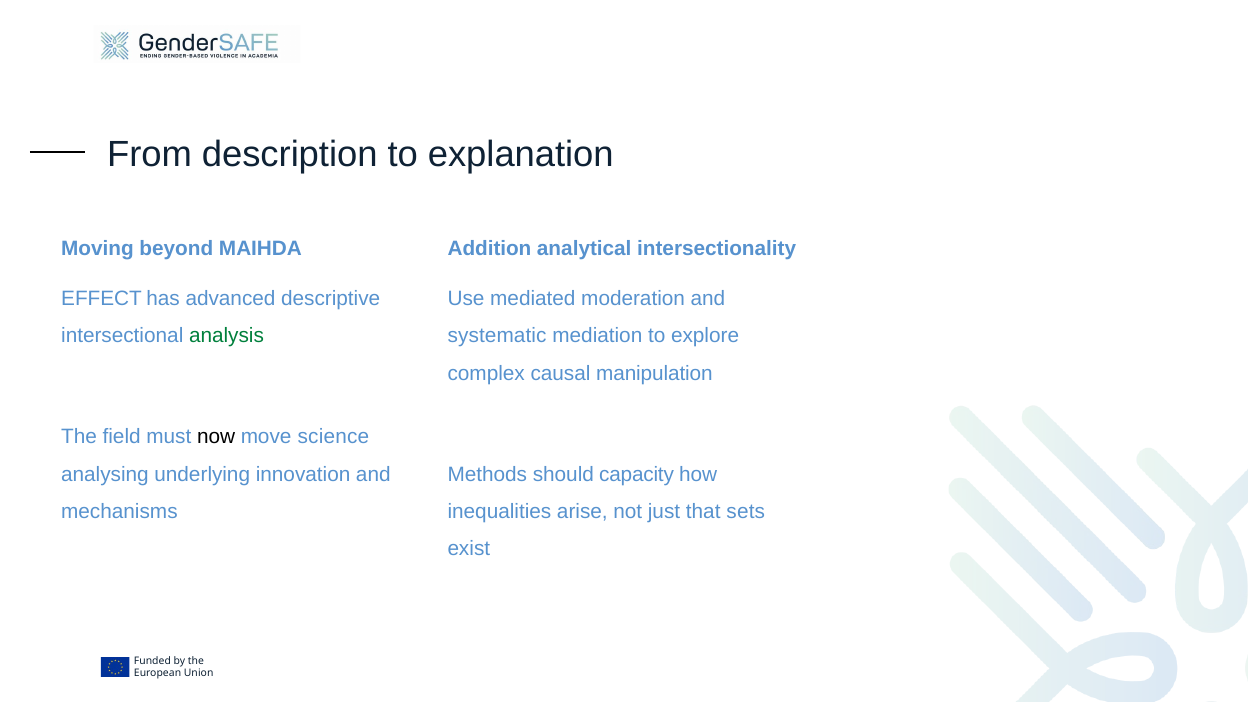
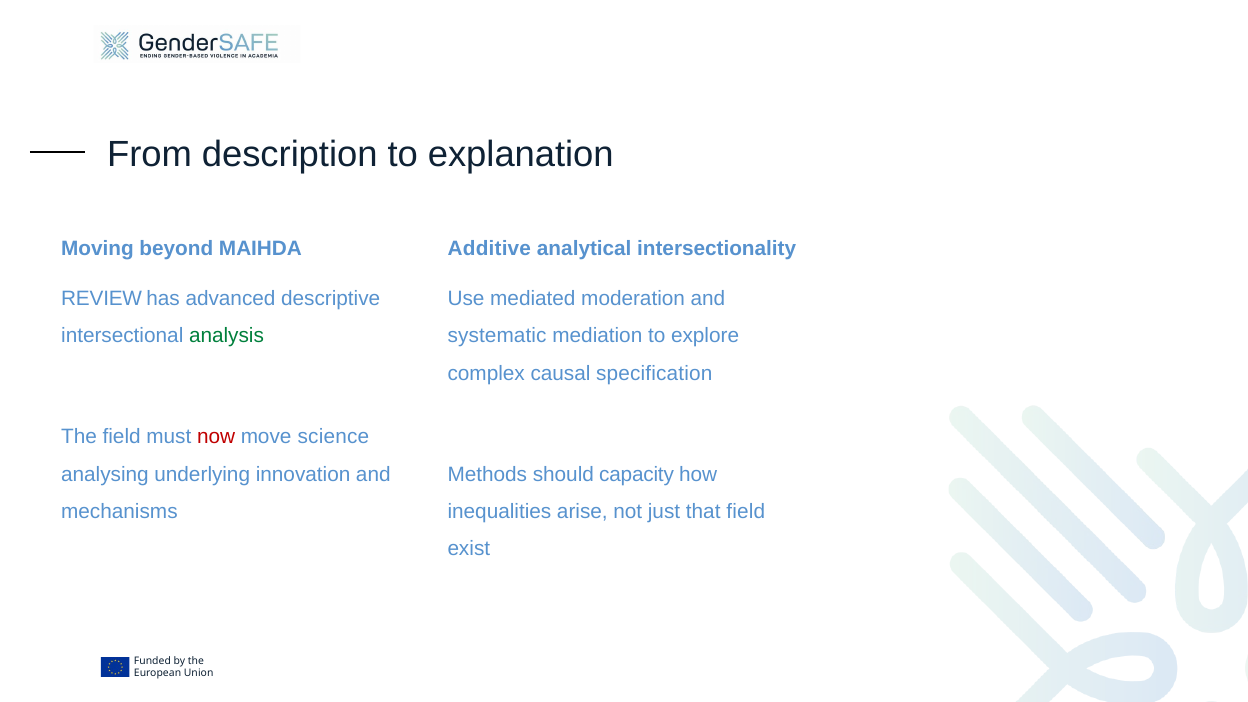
Addition: Addition -> Additive (489, 248)
EFFECT: EFFECT -> REVIEW (102, 299)
manipulation: manipulation -> specification (654, 373)
now colour: black -> red (216, 437)
that sets: sets -> field (746, 512)
